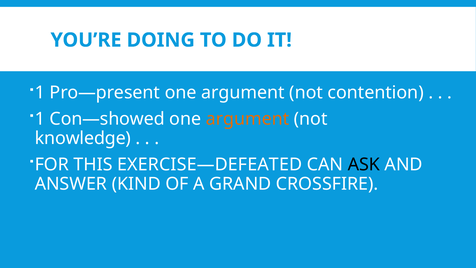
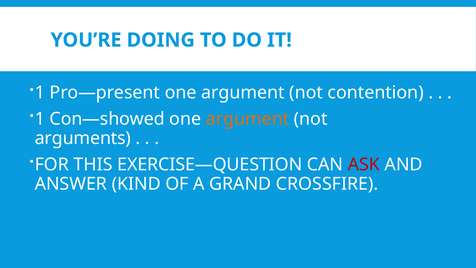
knowledge: knowledge -> arguments (83, 138)
EXERCISE—DEFEATED: EXERCISE—DEFEATED -> EXERCISE—QUESTION (210, 164)
ASK colour: black -> red (364, 164)
